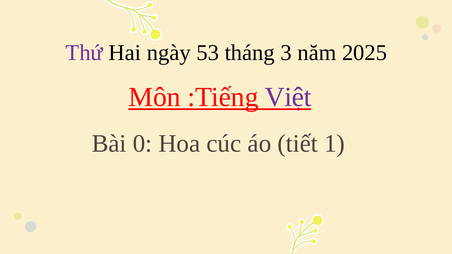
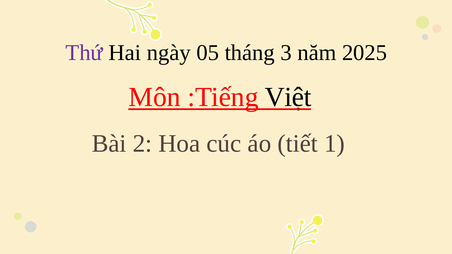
53: 53 -> 05 (208, 53)
Việt colour: purple -> black (288, 97)
0: 0 -> 2 (143, 144)
